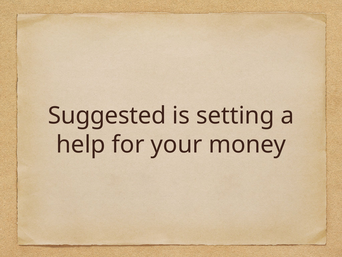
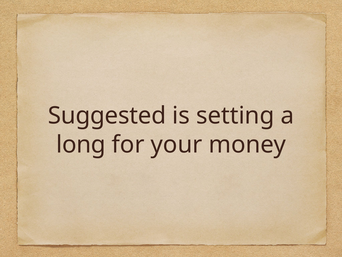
help: help -> long (81, 144)
